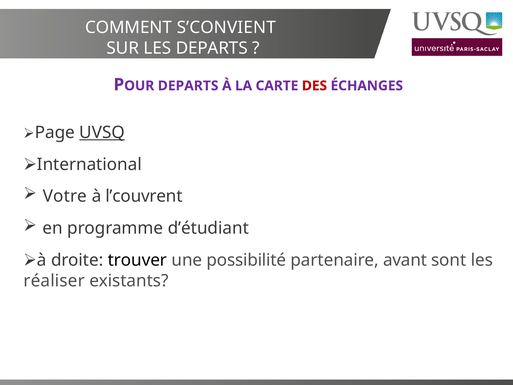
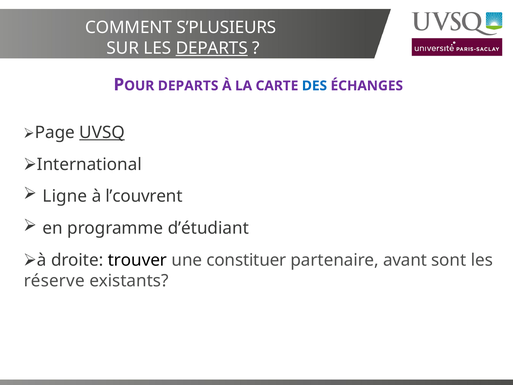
S’CONVIENT: S’CONVIENT -> S’PLUSIEURS (226, 28)
DEPARTS underline: none -> present (212, 48)
DES colour: red -> blue (314, 86)
Votre: Votre -> Ligne (65, 196)
possibilité: possibilité -> constituer (246, 260)
réaliser: réaliser -> réserve (54, 281)
